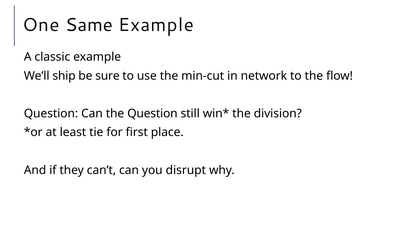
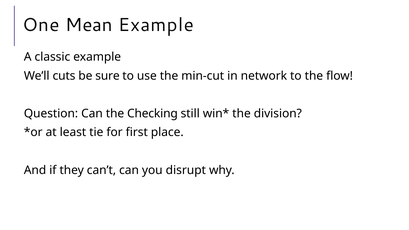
Same: Same -> Mean (89, 25)
ship: ship -> cuts (64, 76)
the Question: Question -> Checking (152, 114)
